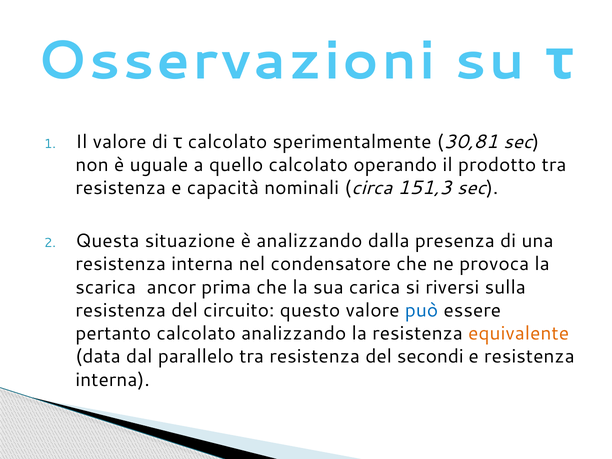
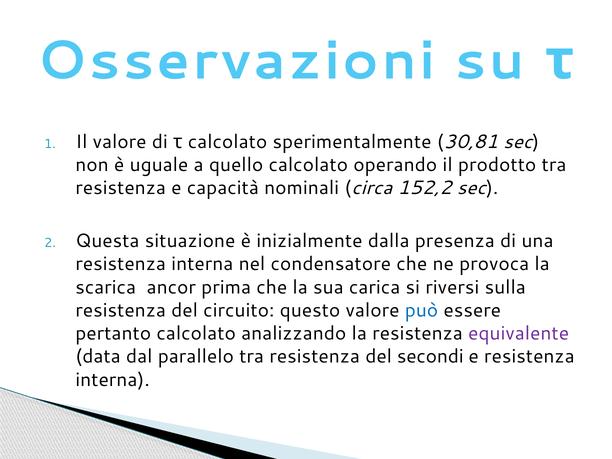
151,3: 151,3 -> 152,2 (425, 188)
è analizzando: analizzando -> inizialmente (309, 241)
equivalente colour: orange -> purple (519, 333)
